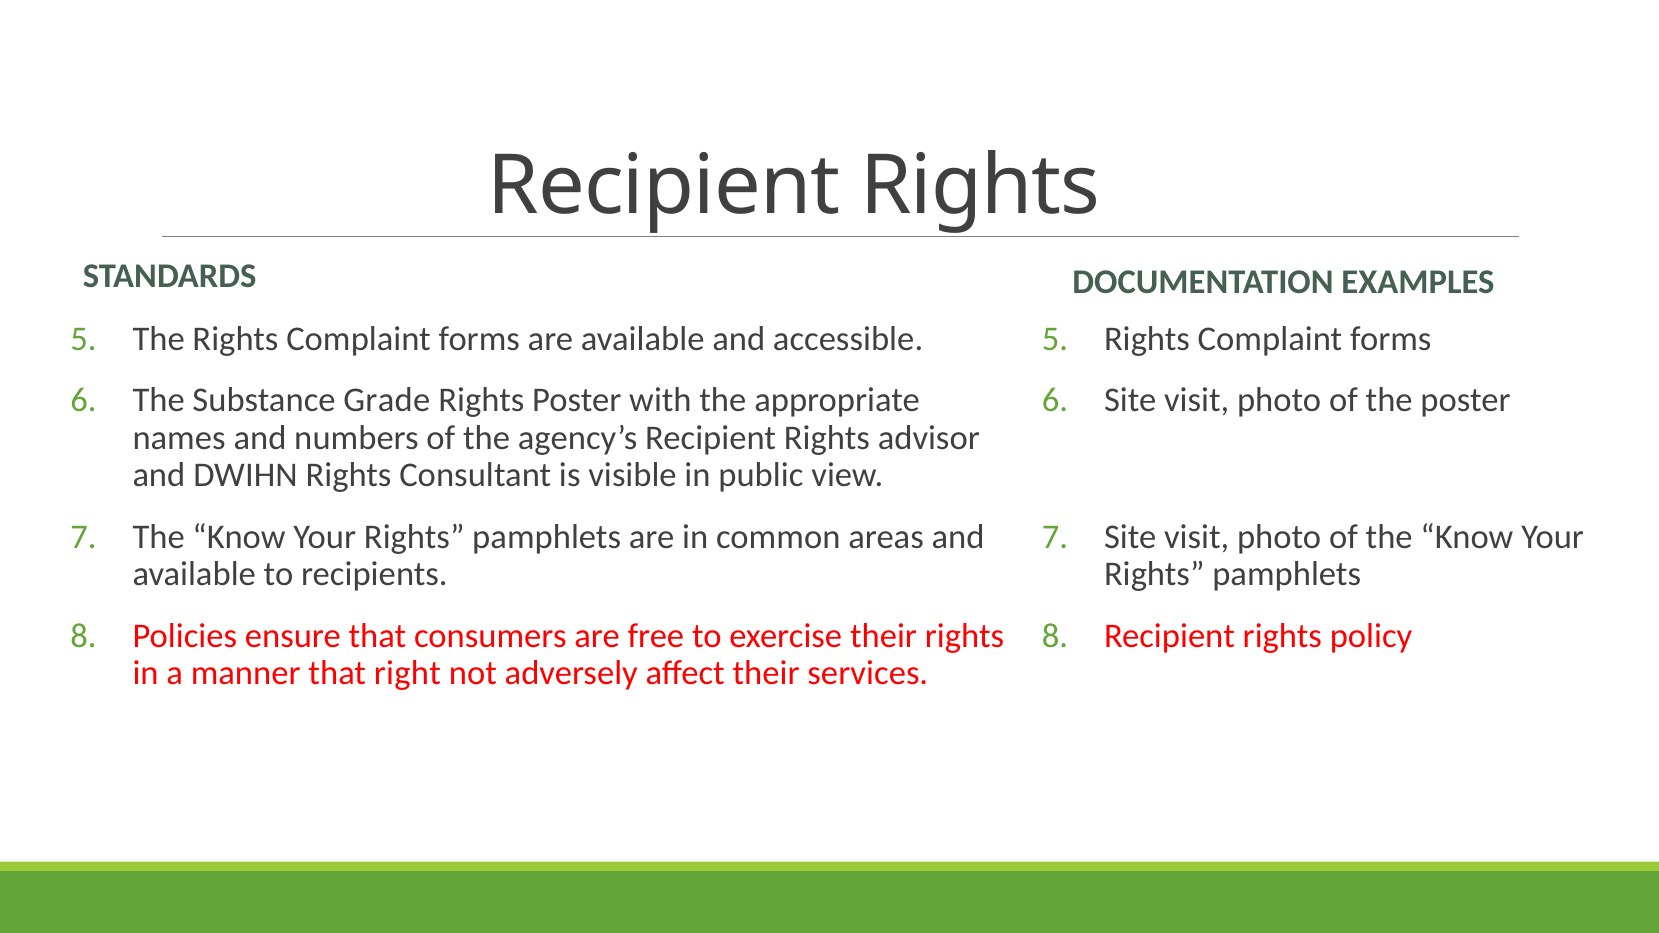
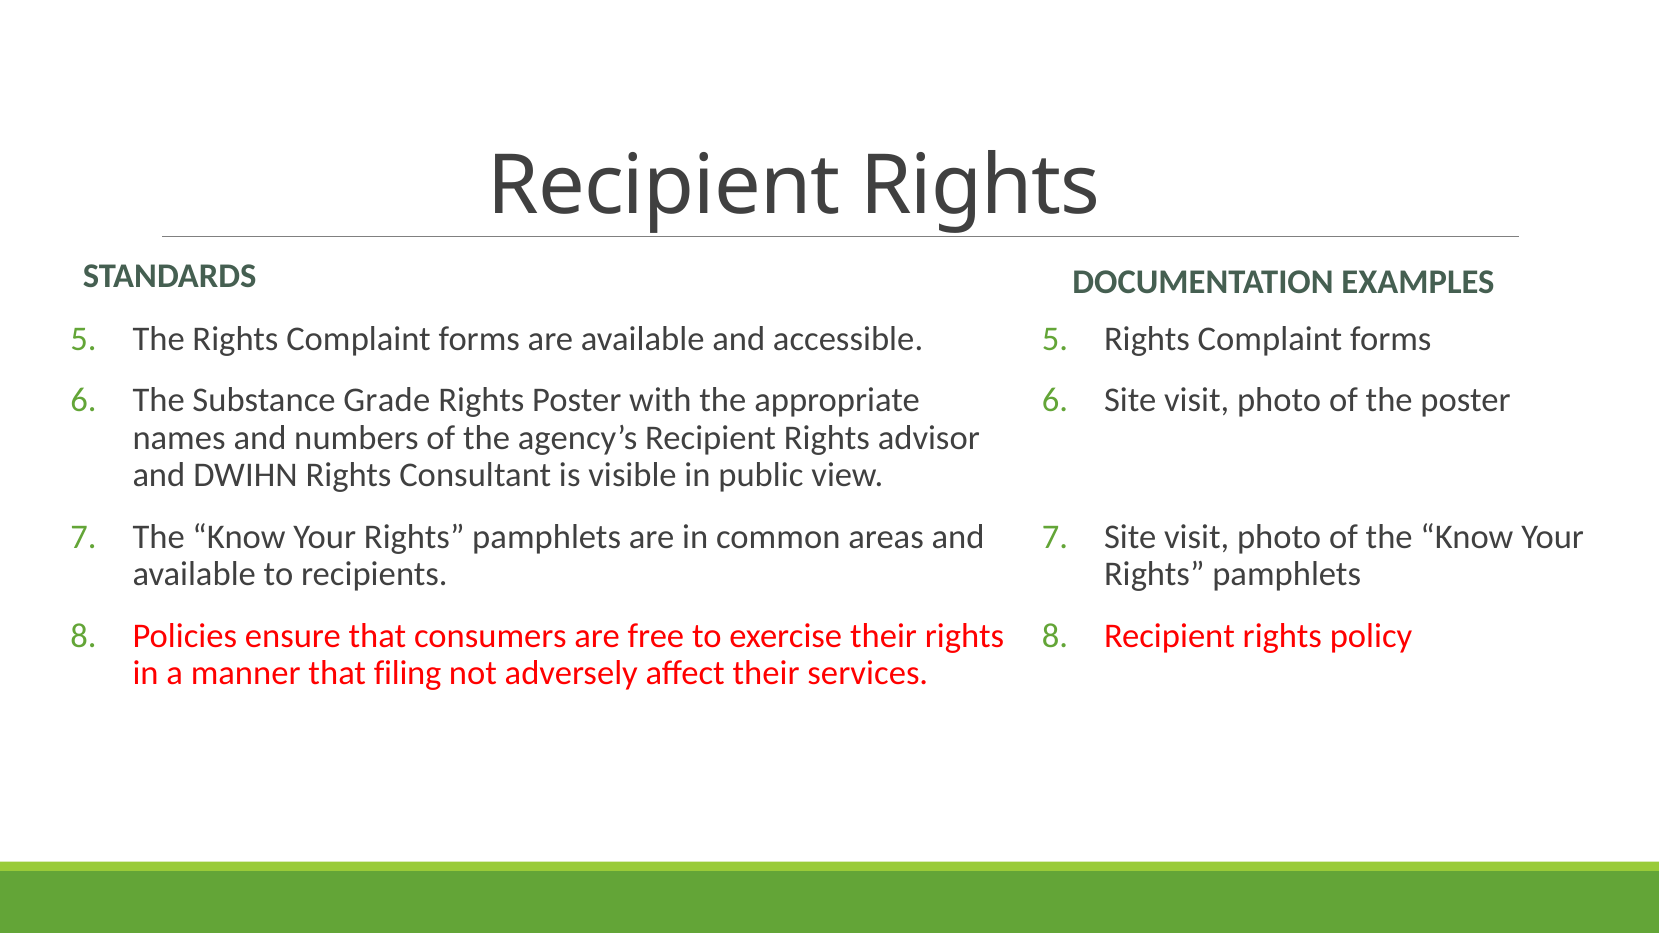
right: right -> filing (408, 673)
